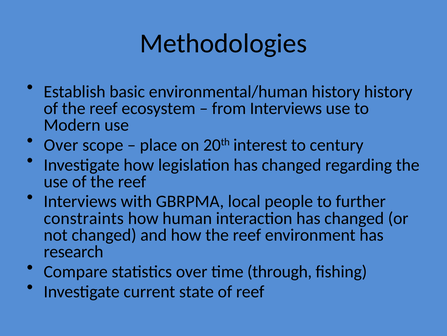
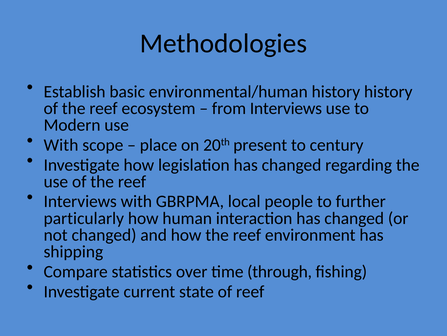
Over: Over -> With (61, 145)
interest: interest -> present (260, 145)
constraints: constraints -> particularly (84, 218)
research: research -> shipping (73, 251)
